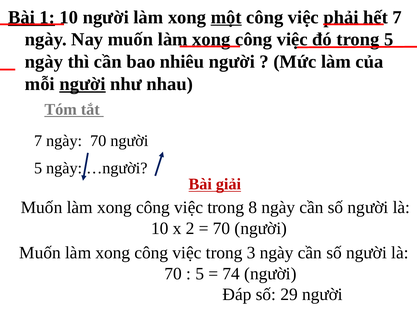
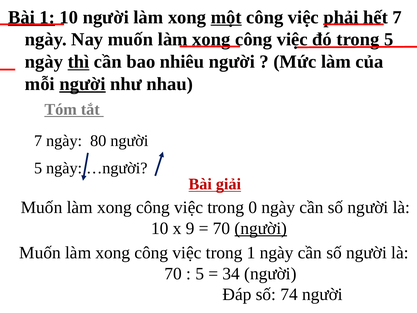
thì underline: none -> present (78, 62)
ngày 70: 70 -> 80 (98, 141)
8: 8 -> 0 (253, 207)
2: 2 -> 9 (190, 228)
người underline: none -> present (261, 228)
trong 3: 3 -> 1 (251, 253)
74: 74 -> 34 (231, 273)
29: 29 -> 74 (289, 294)
